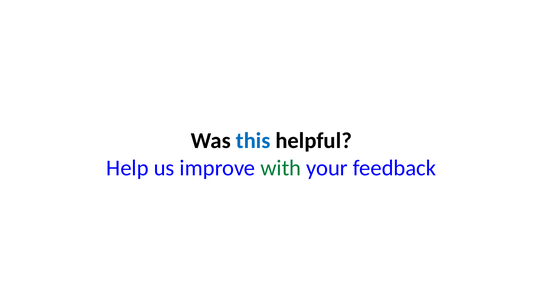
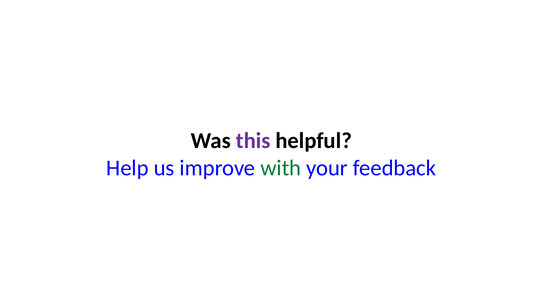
this colour: blue -> purple (253, 140)
